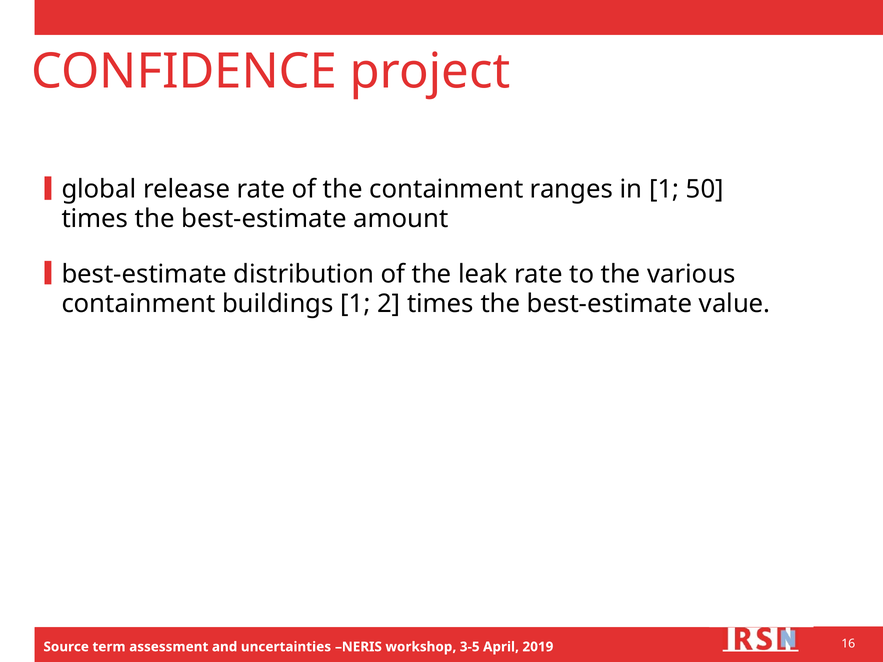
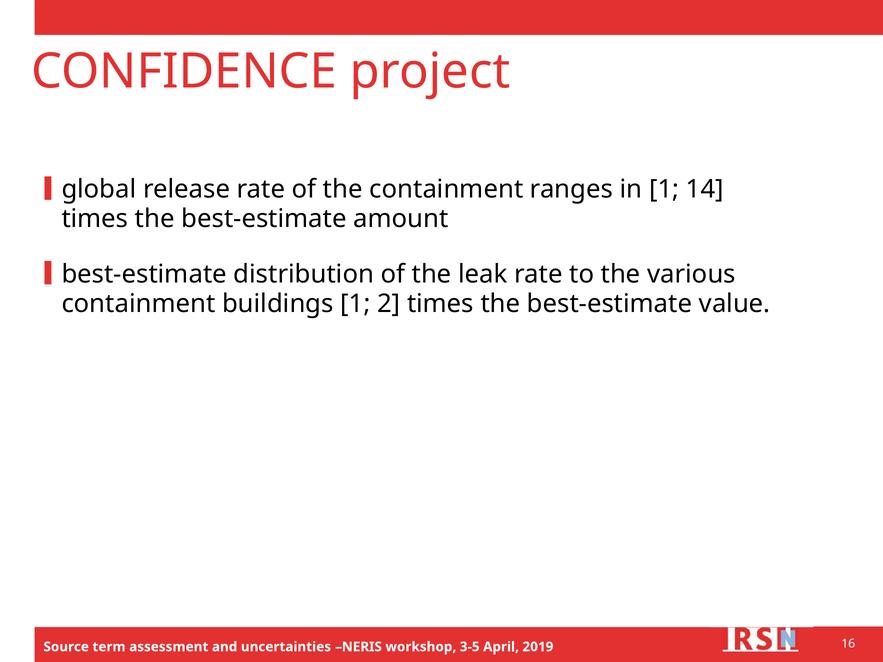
50: 50 -> 14 (705, 190)
